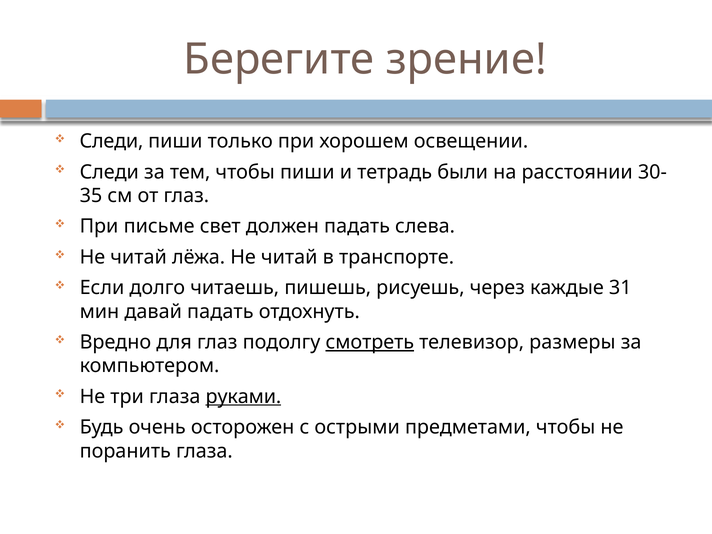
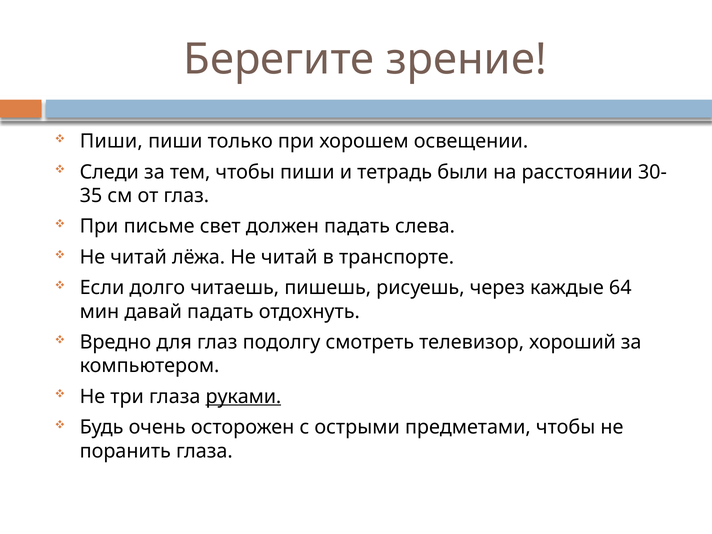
Следи: Следи -> Пиши (111, 141)
31: 31 -> 64 (620, 288)
смотреть underline: present -> none (370, 342)
размеры: размеры -> хороший (573, 342)
